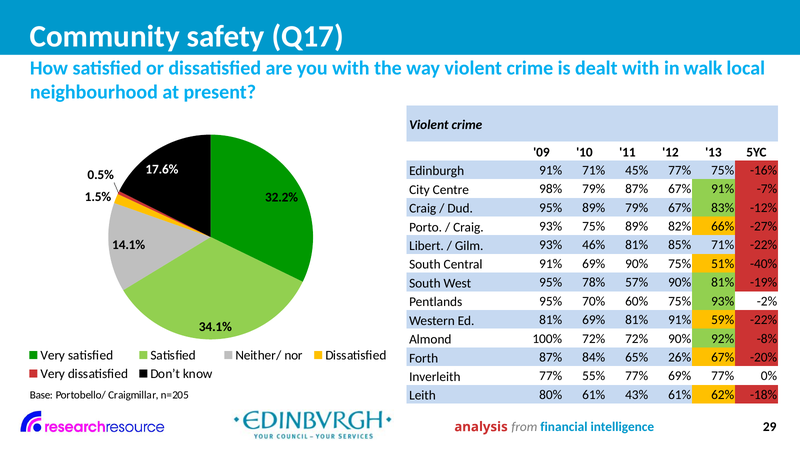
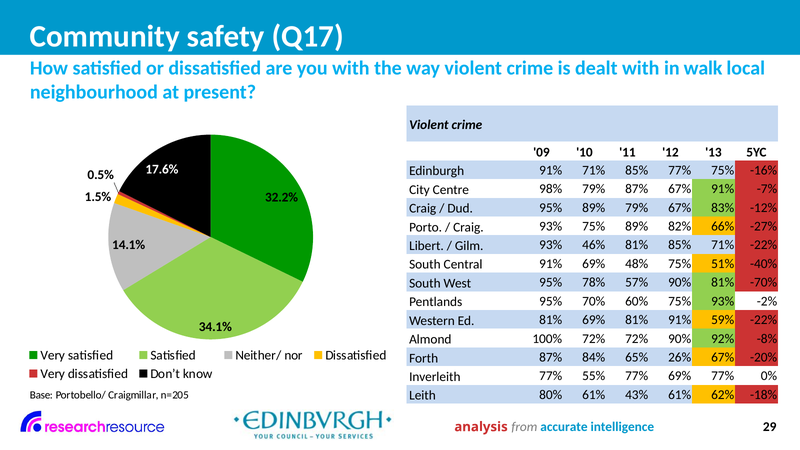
71% 45%: 45% -> 85% (637, 170)
69% 90%: 90% -> 48% (637, 264)
-19%: -19% -> -70% (764, 283)
financial: financial -> accurate (564, 427)
